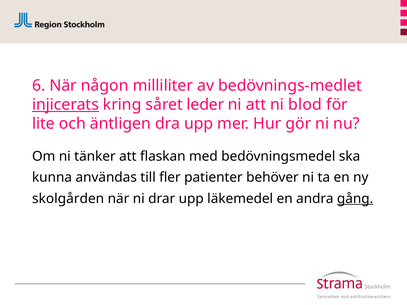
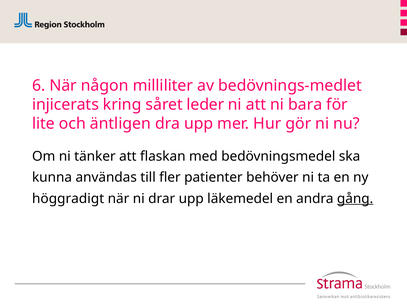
injicerats underline: present -> none (65, 105)
blod: blod -> bara (305, 105)
skolgården: skolgården -> höggradigt (68, 199)
